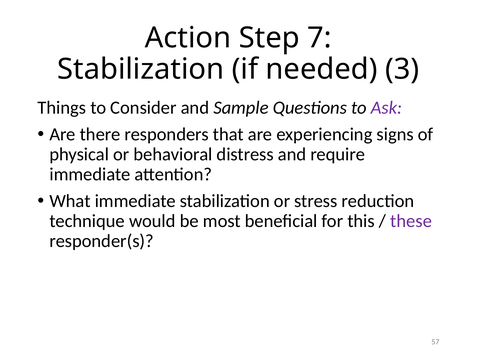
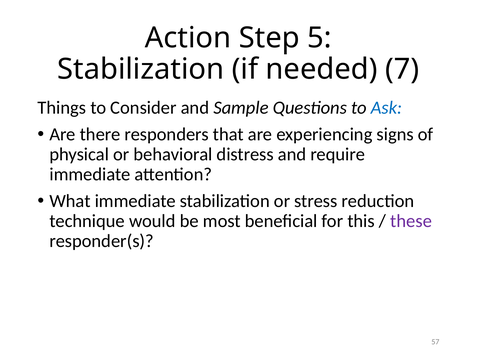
7: 7 -> 5 (320, 38)
3: 3 -> 7 (402, 69)
Ask colour: purple -> blue (386, 108)
